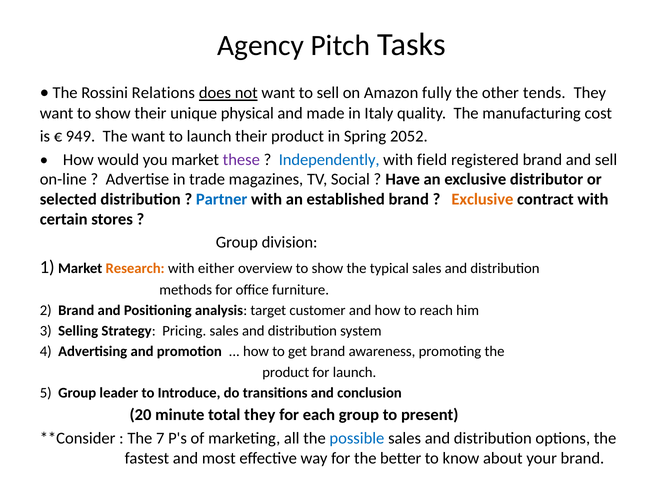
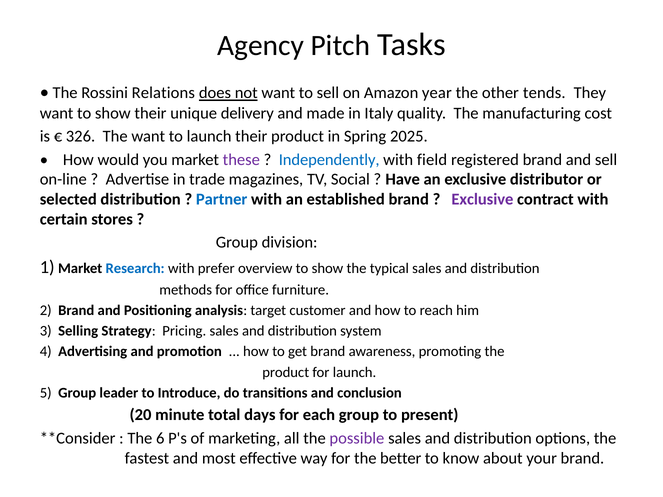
fully: fully -> year (437, 93)
physical: physical -> delivery (247, 113)
949: 949 -> 326 (81, 137)
2052: 2052 -> 2025 (409, 137)
Exclusive colour: orange -> purple (482, 199)
Research colour: orange -> blue (135, 269)
either: either -> prefer (216, 269)
total they: they -> days (260, 415)
7: 7 -> 6 (160, 438)
possible colour: blue -> purple (357, 438)
